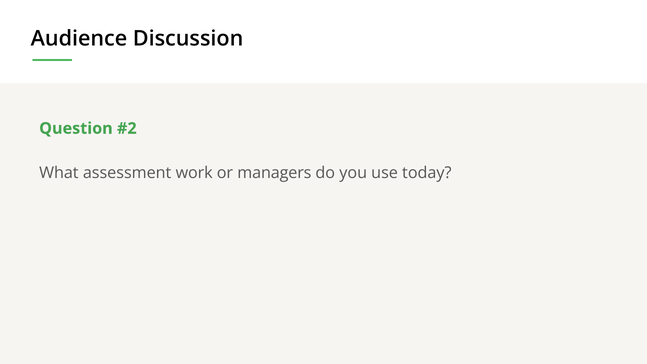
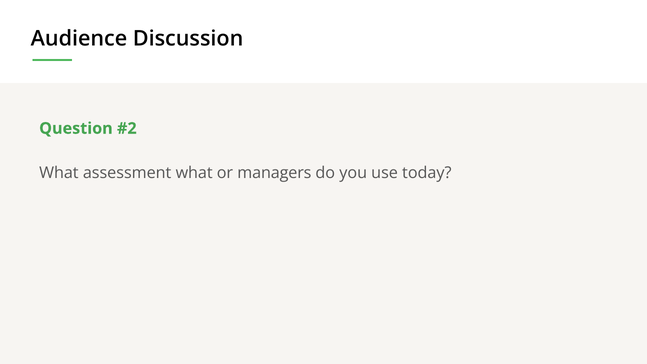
assessment work: work -> what (194, 173)
